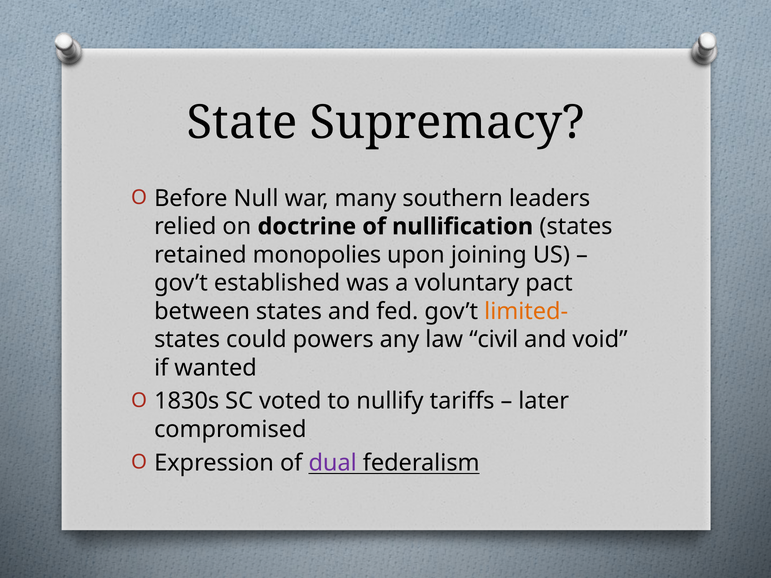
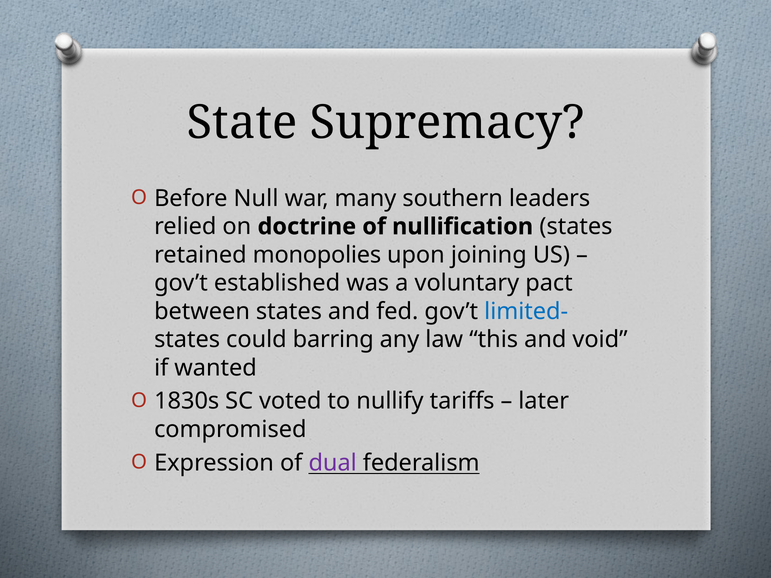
limited- colour: orange -> blue (526, 311)
powers: powers -> barring (333, 340)
civil: civil -> this (494, 340)
